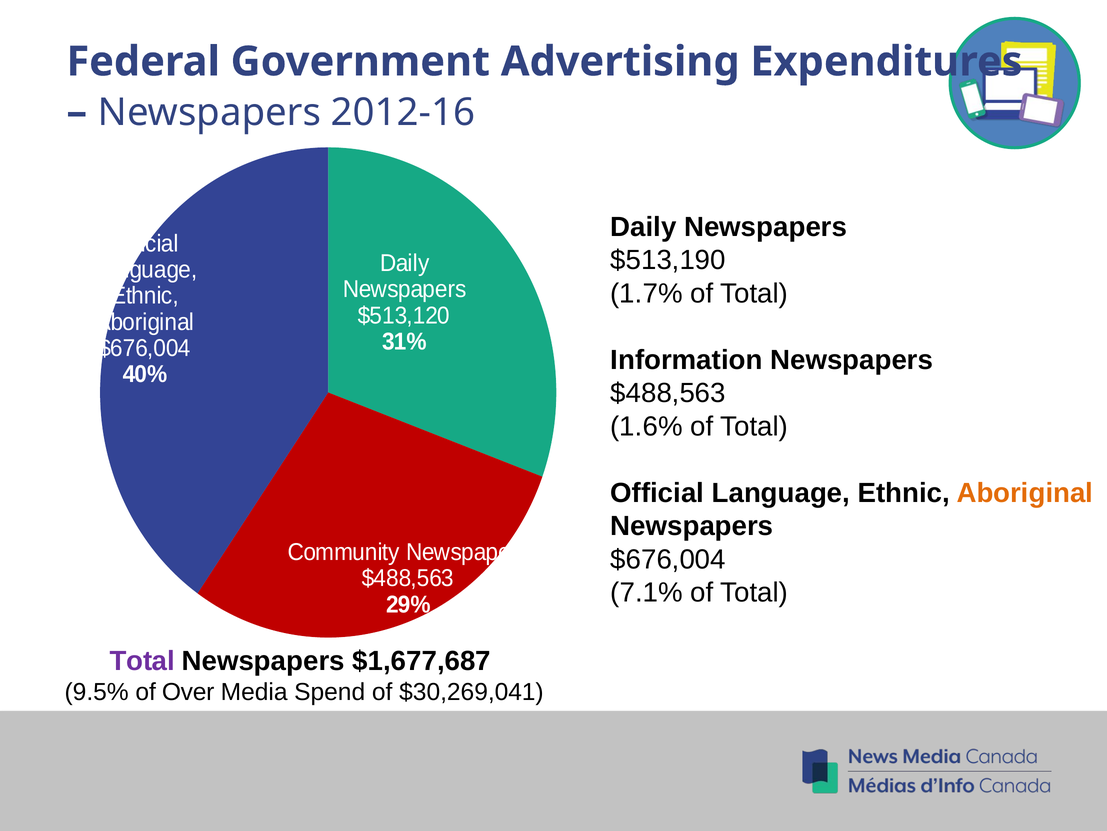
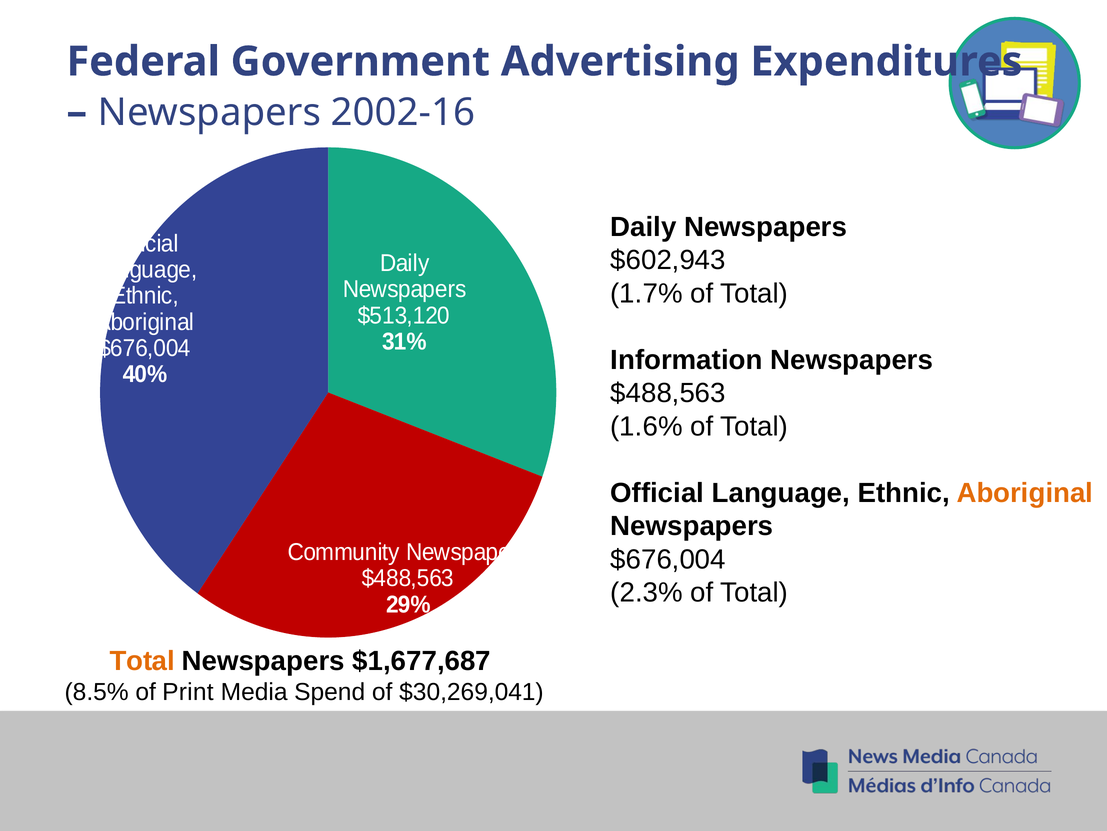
2012-16: 2012-16 -> 2002-16 (403, 113)
$513,190: $513,190 -> $602,943 (668, 260)
7.1%: 7.1% -> 2.3% (647, 592)
Total colour: purple -> orange (142, 661)
9.5%: 9.5% -> 8.5% (97, 692)
Over: Over -> Print (188, 692)
